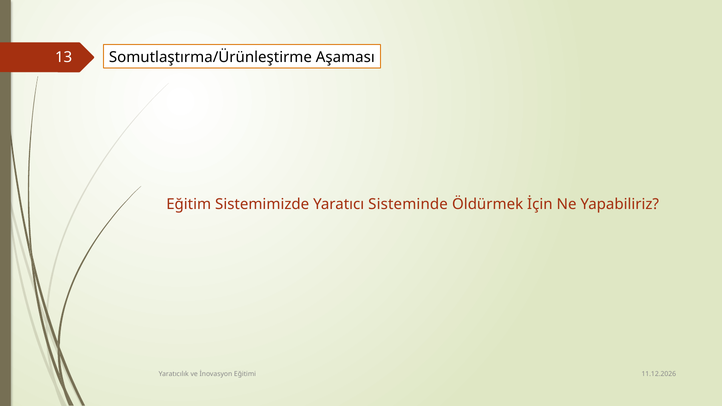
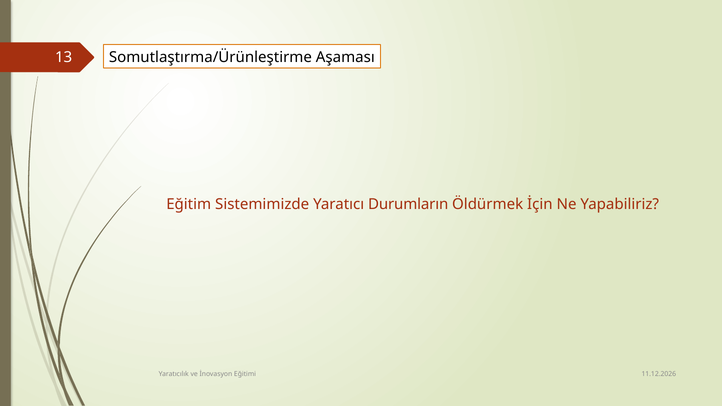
Sisteminde: Sisteminde -> Durumların (408, 204)
